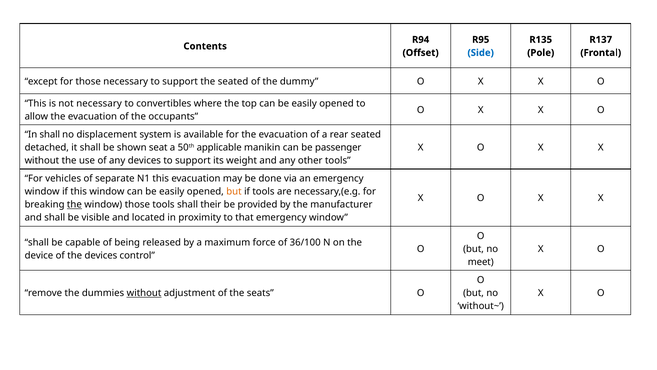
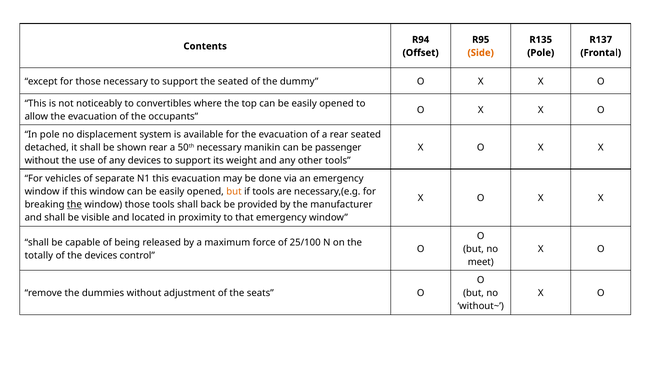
Side colour: blue -> orange (481, 53)
not necessary: necessary -> noticeably (99, 103)
In shall: shall -> pole (50, 134)
shown seat: seat -> rear (158, 147)
50th applicable: applicable -> necessary (219, 147)
their: their -> back (211, 205)
36/100: 36/100 -> 25/100 (305, 242)
device: device -> totally (39, 255)
without underline: present -> none (144, 293)
